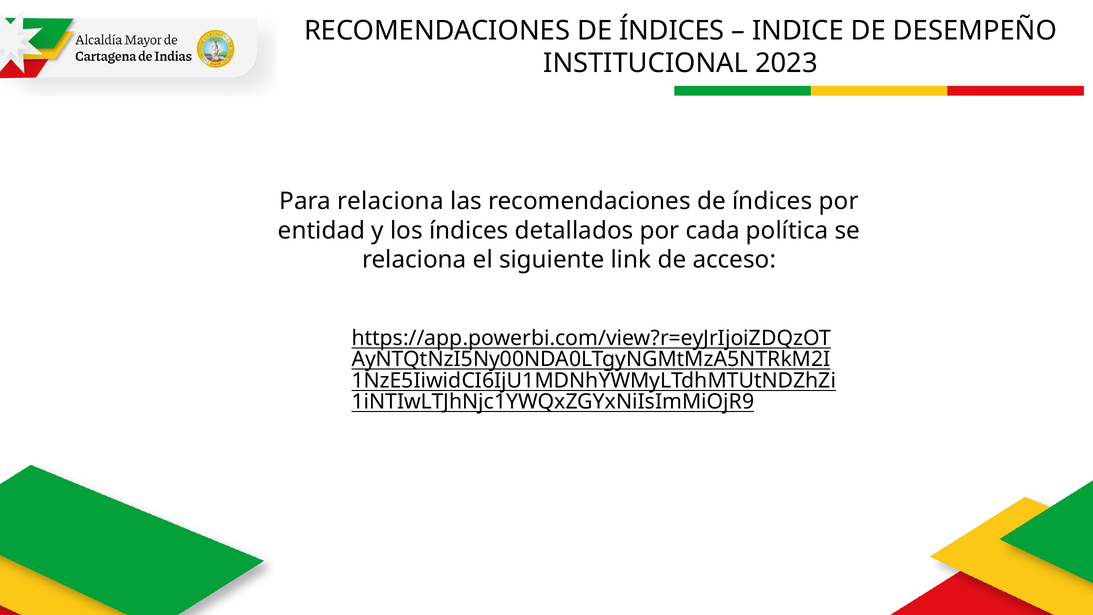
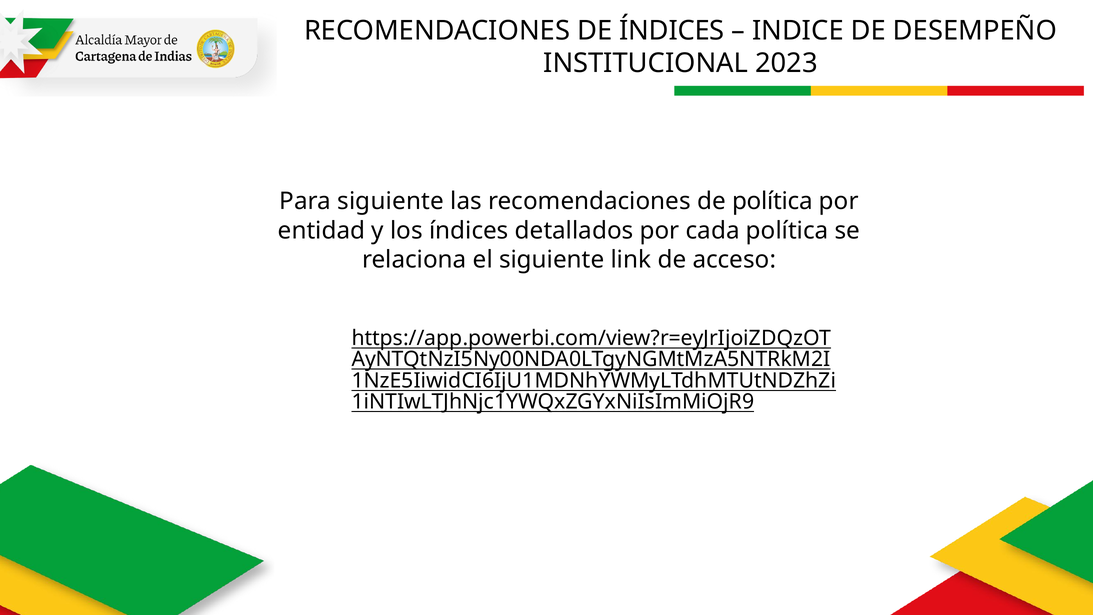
Para relaciona: relaciona -> siguiente (391, 201)
las recomendaciones de índices: índices -> política (772, 201)
